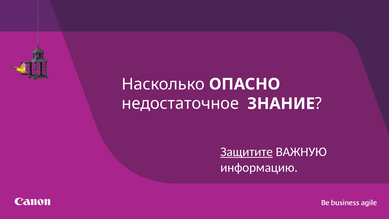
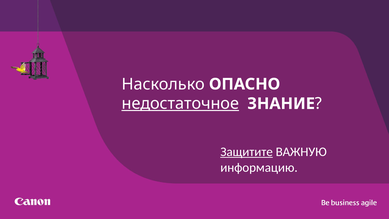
недостаточное underline: none -> present (180, 103)
